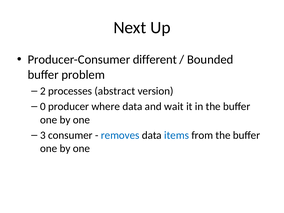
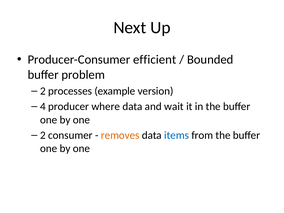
different: different -> efficient (155, 60)
abstract: abstract -> example (115, 91)
0: 0 -> 4 (43, 107)
3: 3 -> 2 (43, 135)
removes colour: blue -> orange (120, 135)
